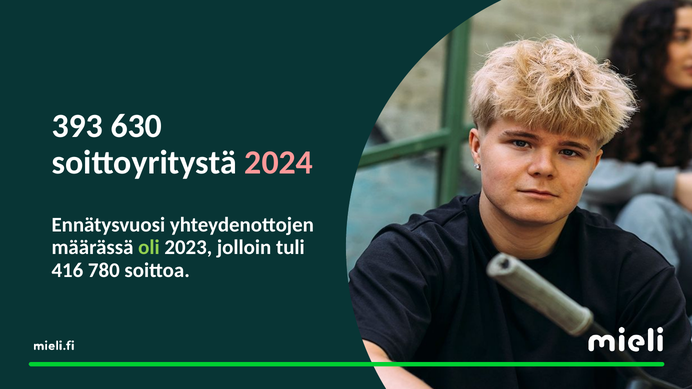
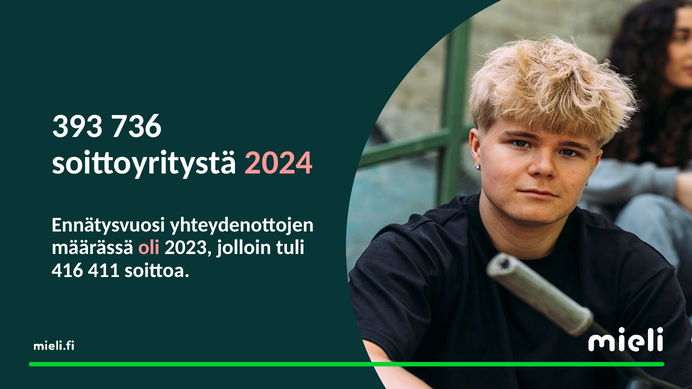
630: 630 -> 736 (136, 126)
oli colour: light green -> pink (149, 248)
780: 780 -> 411 (104, 270)
